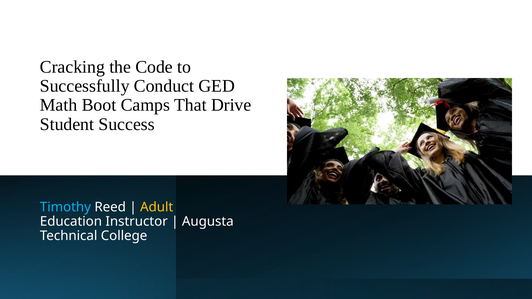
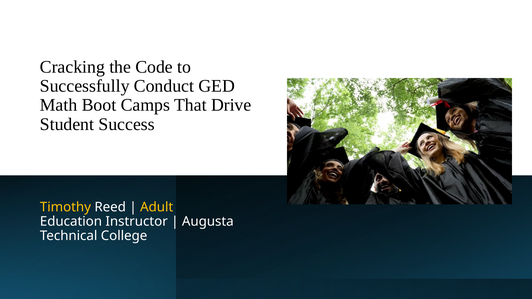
Timothy colour: light blue -> yellow (65, 207)
